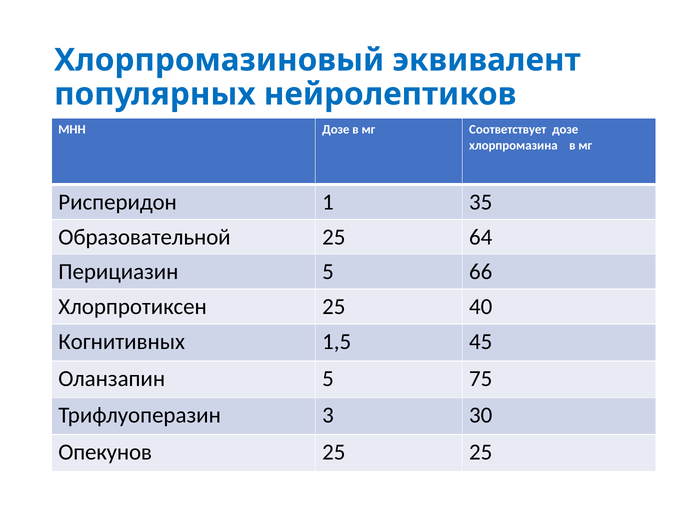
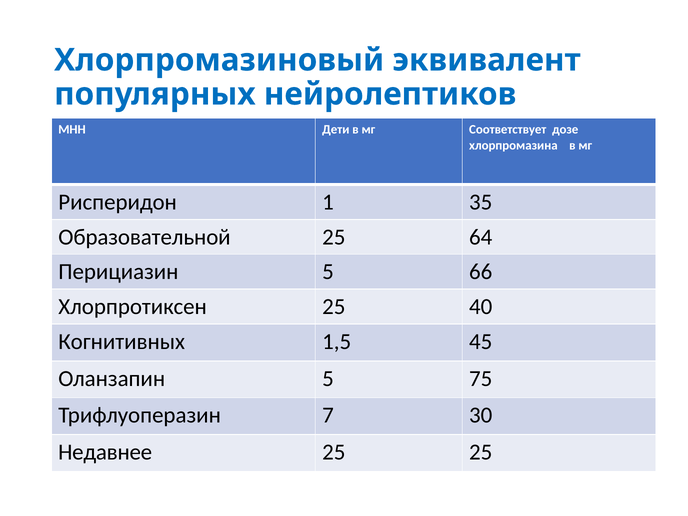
МНН Дозе: Дозе -> Дети (336, 130)
3: 3 -> 7 (328, 415)
Опекунов: Опекунов -> Недавнее (105, 452)
